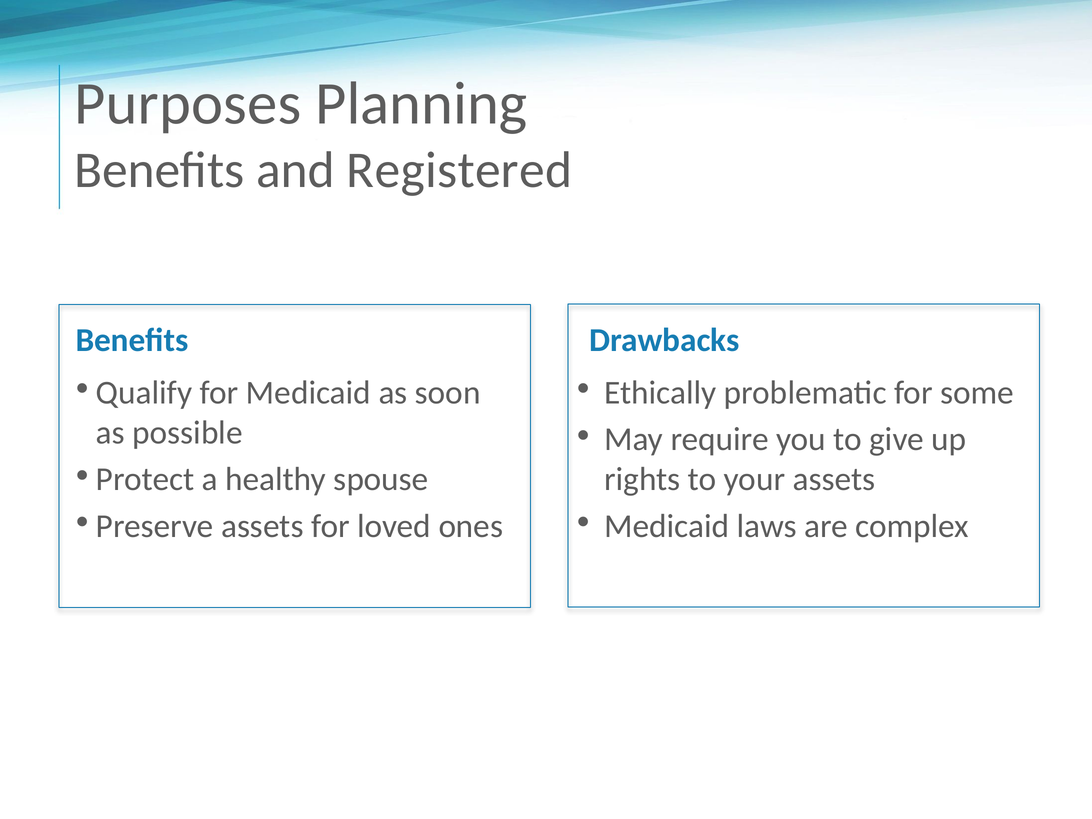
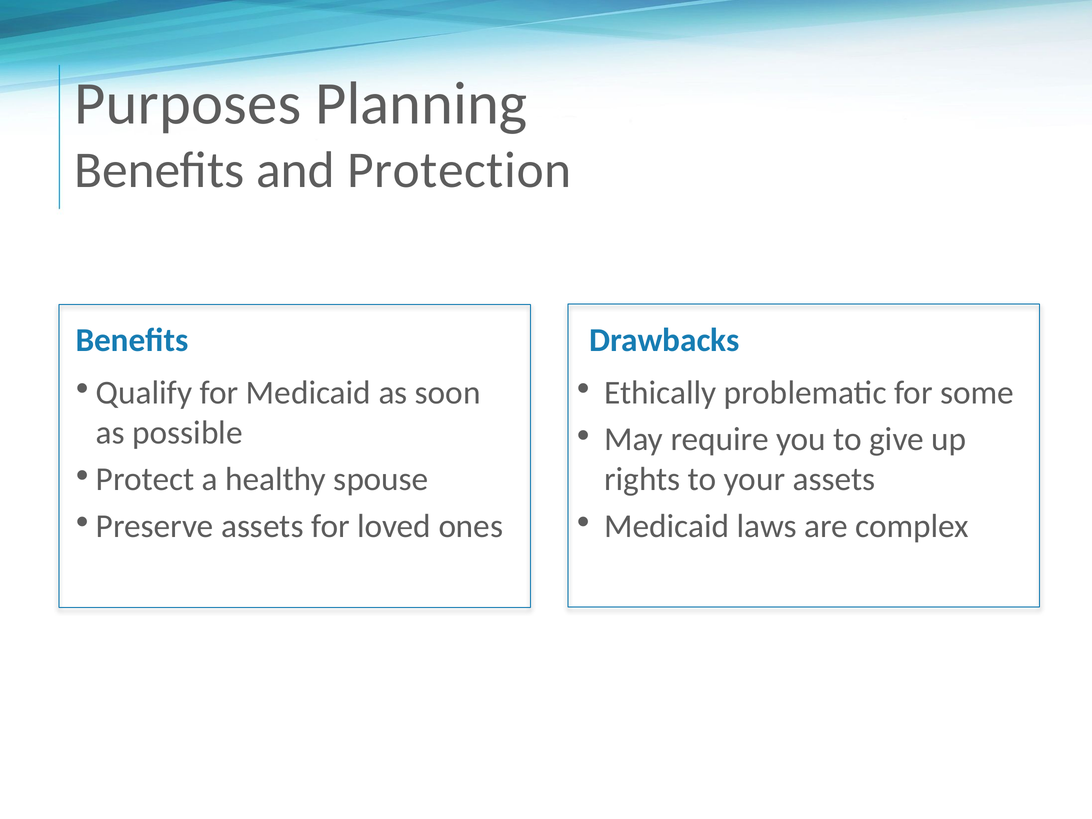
Registered: Registered -> Protection (459, 170)
